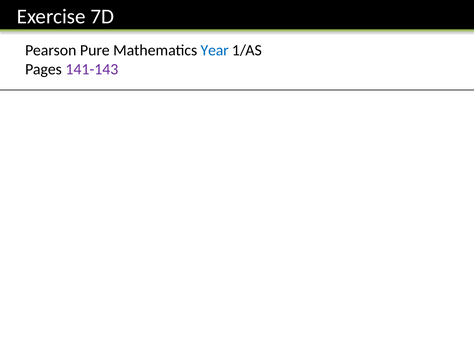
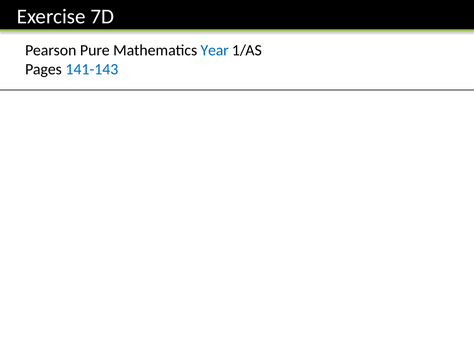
141-143 colour: purple -> blue (92, 69)
